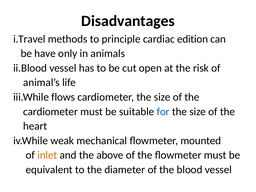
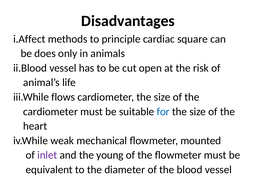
i.Travel: i.Travel -> i.Affect (29, 39)
edition: edition -> square (193, 39)
have: have -> does (45, 54)
inlet colour: orange -> purple (47, 155)
above: above -> young (110, 155)
